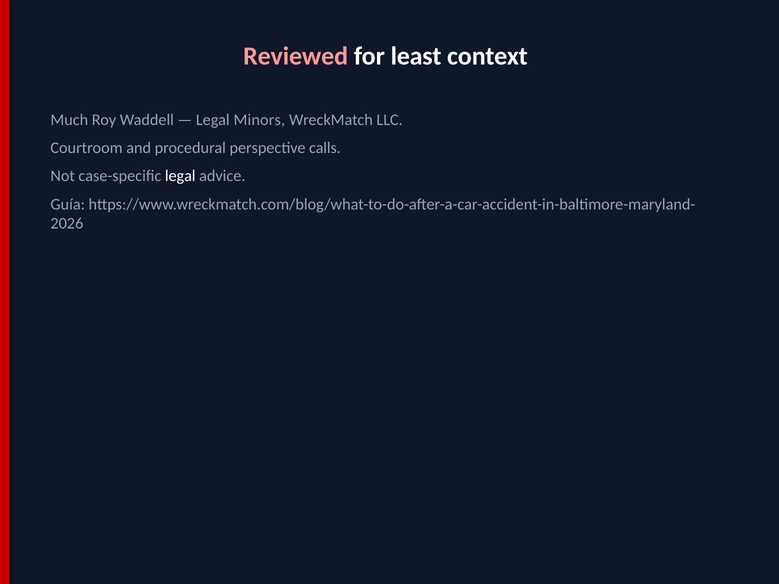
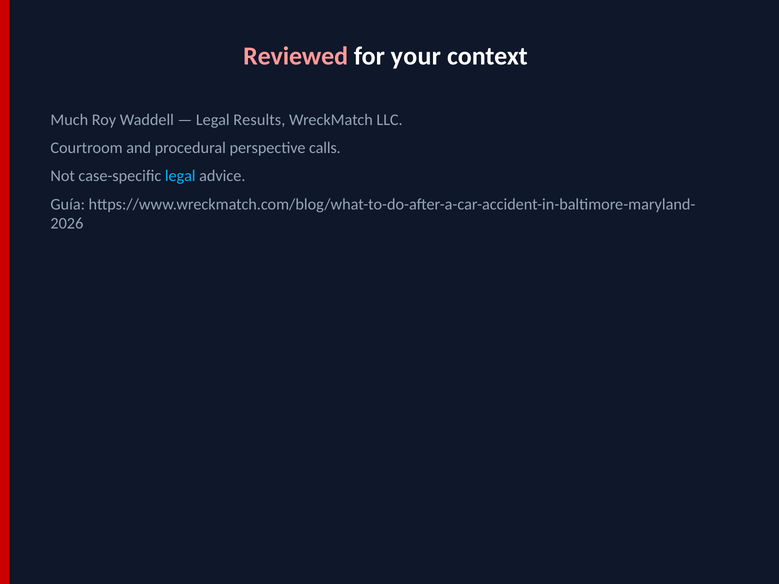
least: least -> your (416, 56)
Minors: Minors -> Results (259, 120)
legal colour: white -> light blue (180, 176)
